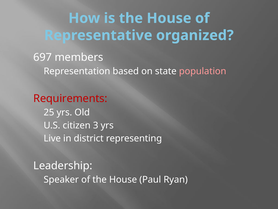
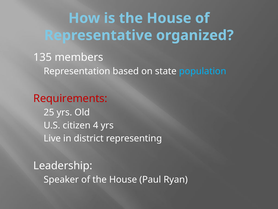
697: 697 -> 135 (43, 57)
population colour: pink -> light blue (203, 71)
3: 3 -> 4 (96, 125)
